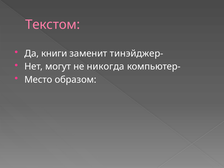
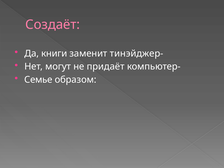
Текстом: Текстом -> Создаёт (53, 25)
никогда: никогда -> придаёт (106, 67)
Место: Место -> Семье (38, 80)
